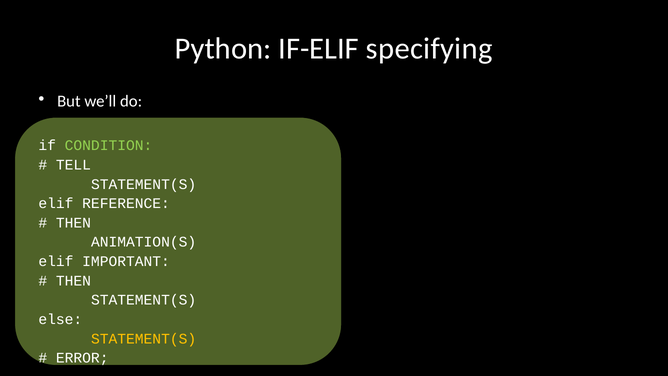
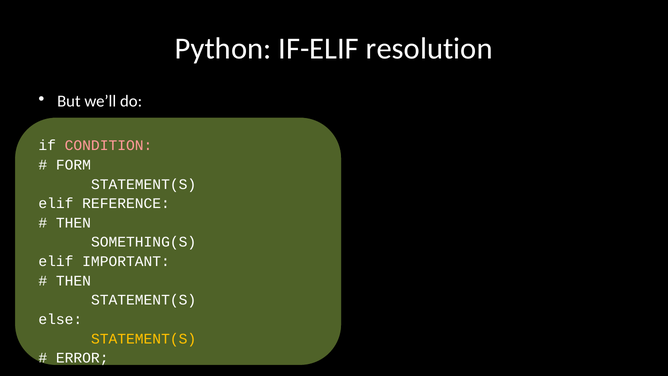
specifying: specifying -> resolution (429, 49)
CONDITION colour: light green -> pink (109, 146)
TELL: TELL -> FORM (73, 165)
ANIMATION(S: ANIMATION(S -> SOMETHING(S (144, 242)
